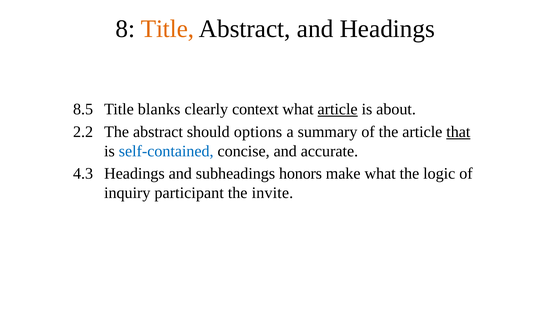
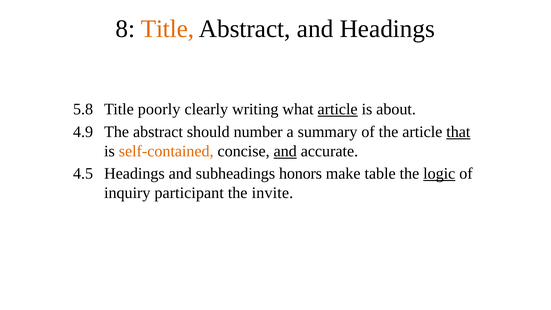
8.5: 8.5 -> 5.8 (83, 109)
blanks: blanks -> poorly (159, 109)
context: context -> writing (255, 109)
2.2: 2.2 -> 4.9 (83, 132)
options: options -> number (258, 132)
self-contained colour: blue -> orange (166, 151)
and underline: none -> present (285, 151)
4.3: 4.3 -> 4.5 (83, 174)
make what: what -> table (380, 174)
logic underline: none -> present (439, 174)
